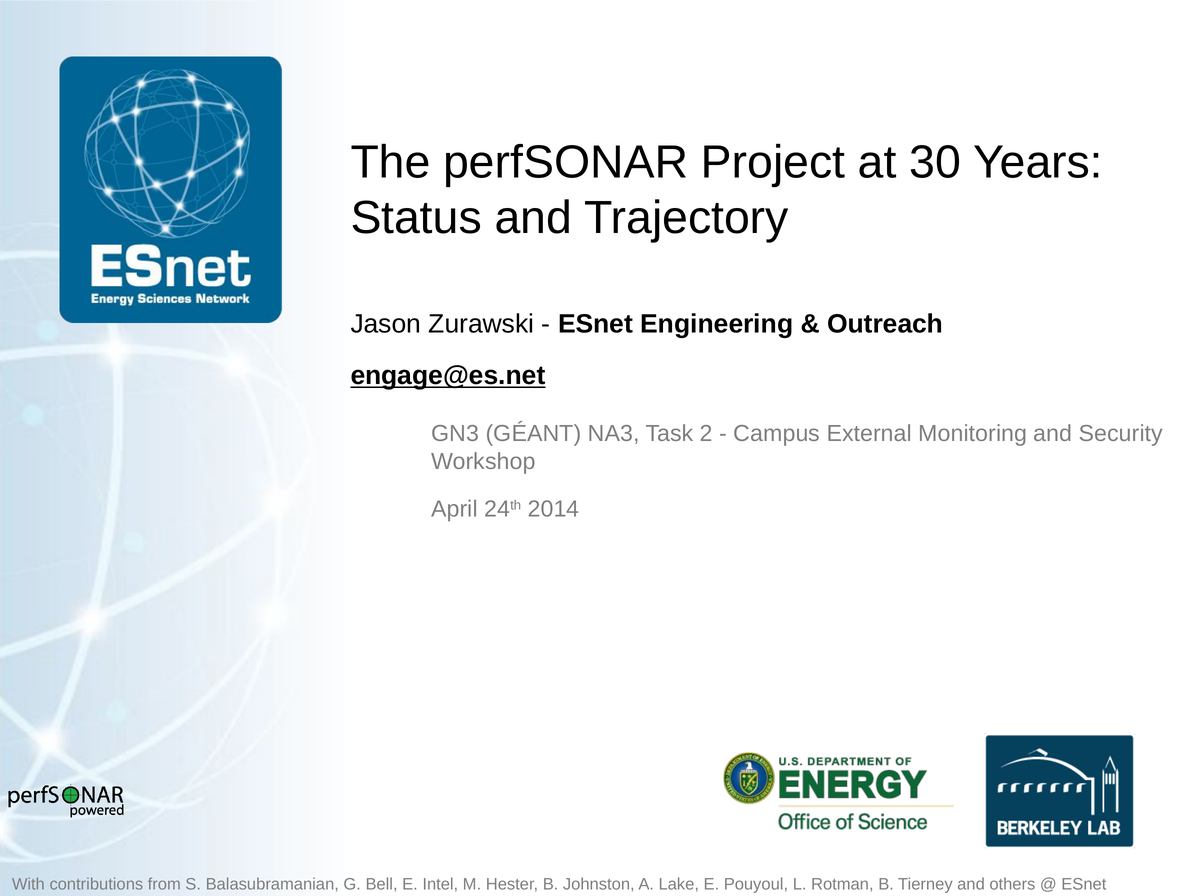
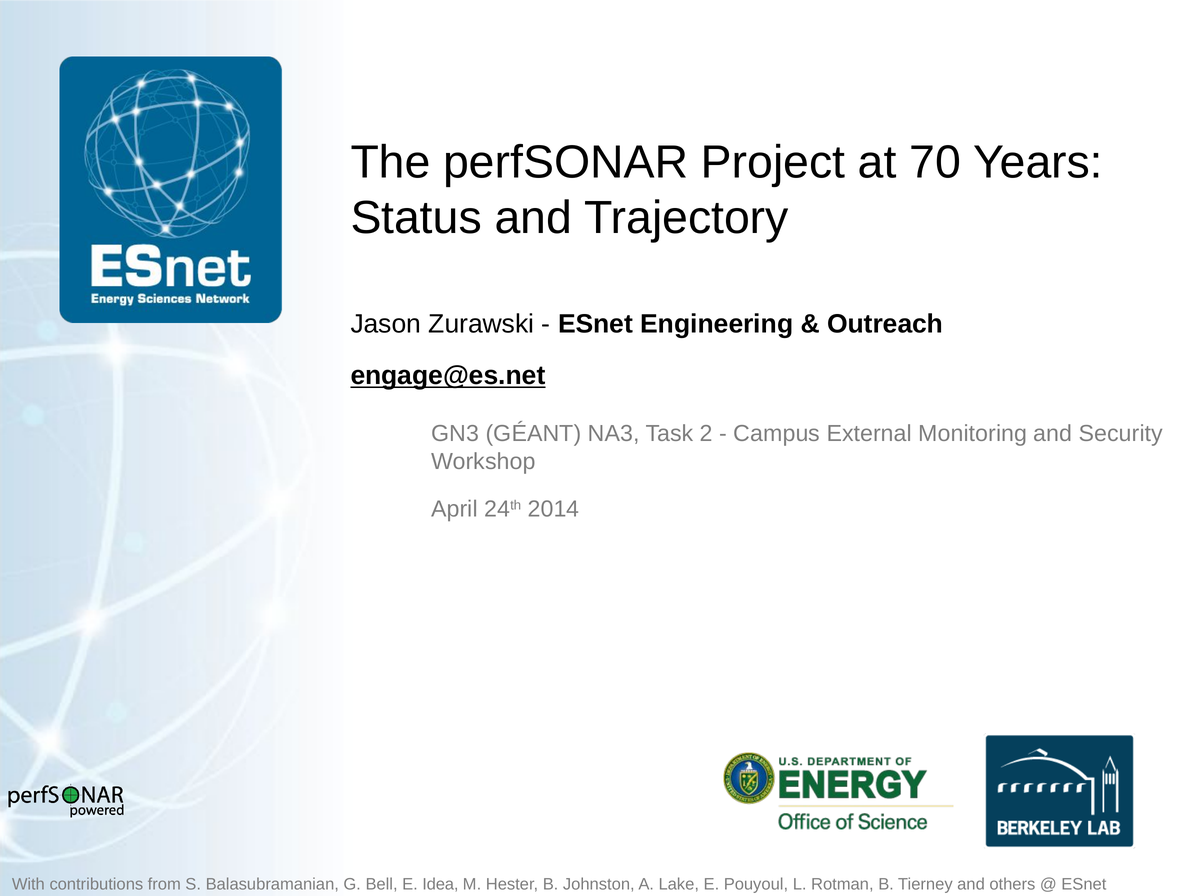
30: 30 -> 70 (935, 162)
Intel: Intel -> Idea (440, 885)
